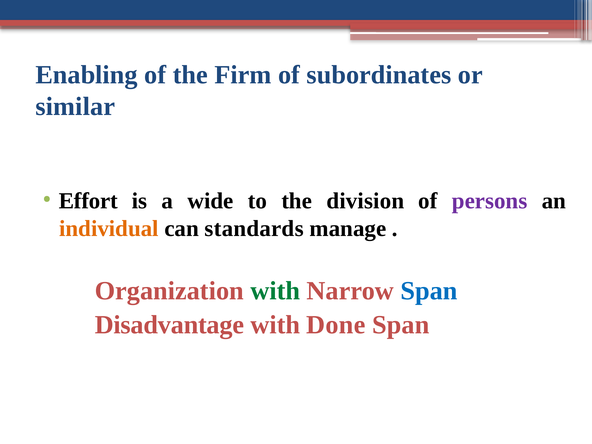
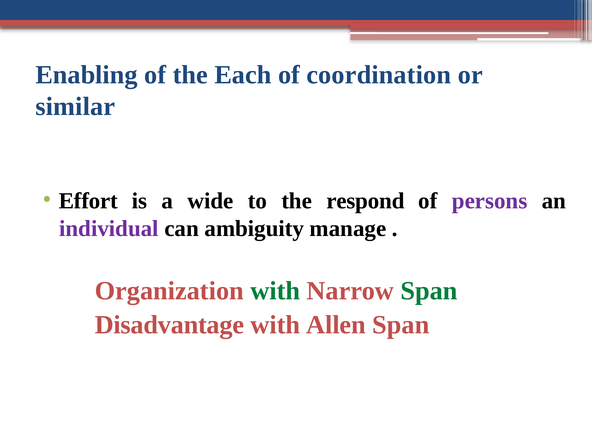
Firm: Firm -> Each (243, 75)
subordinates: subordinates -> coordination (379, 75)
division: division -> respond (366, 201)
individual colour: orange -> purple (109, 229)
standards: standards -> ambiguity (254, 229)
Span colour: blue -> green (429, 291)
Done: Done -> Allen (336, 325)
